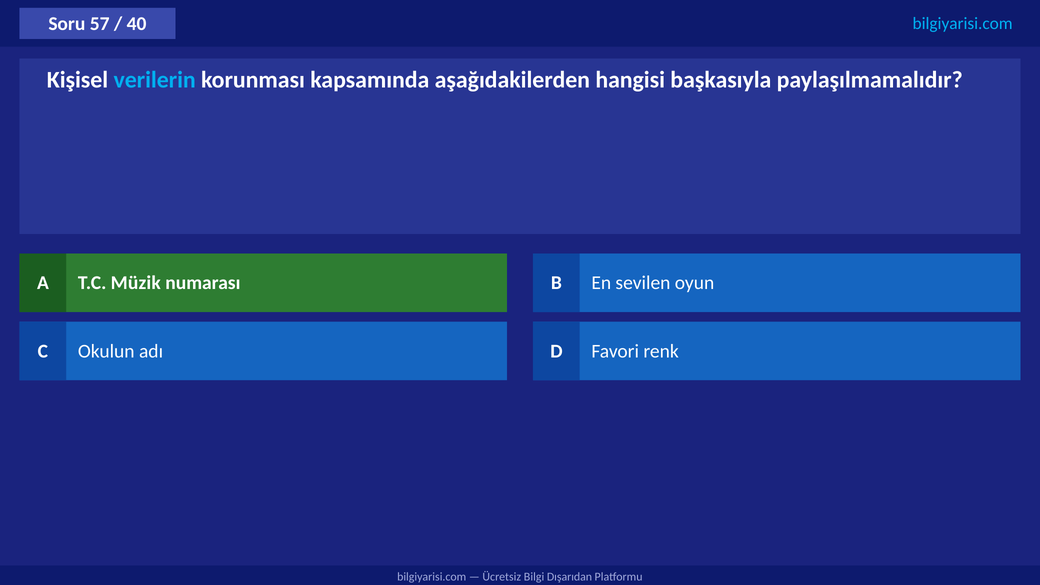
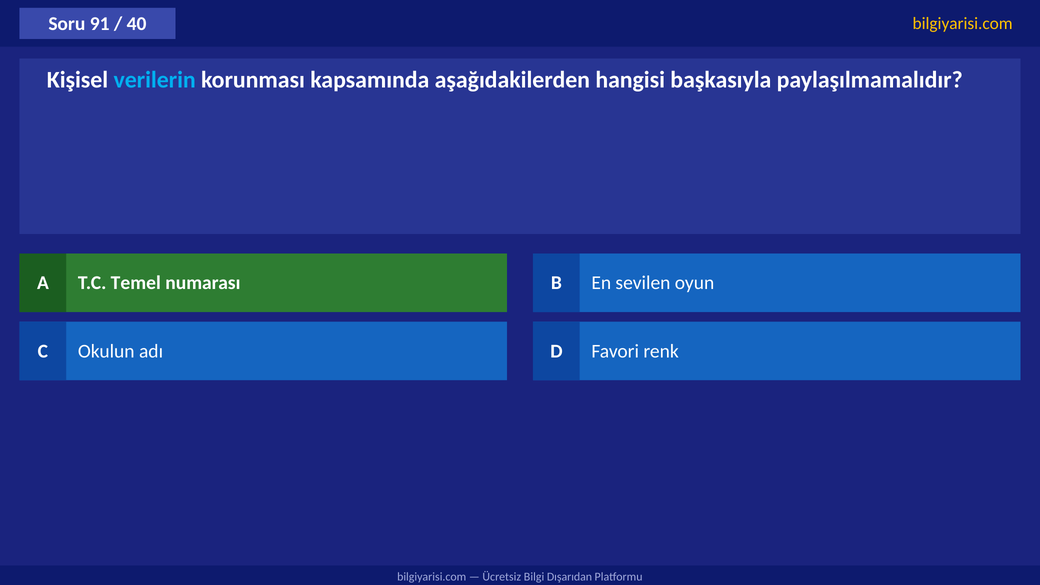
57: 57 -> 91 (100, 24)
bilgiyarisi.com colour: light blue -> yellow (963, 24)
Müzik: Müzik -> Temel (136, 283)
